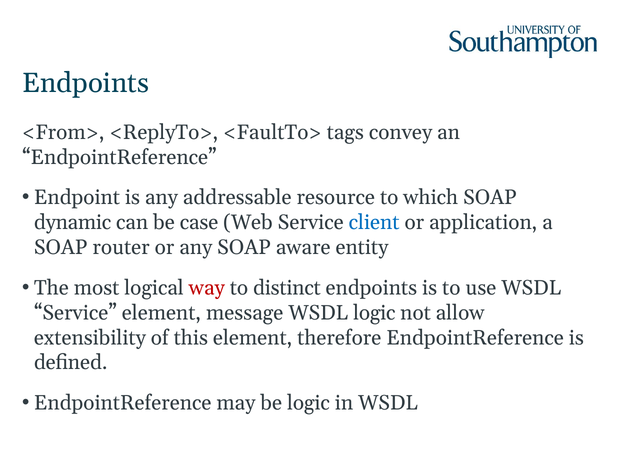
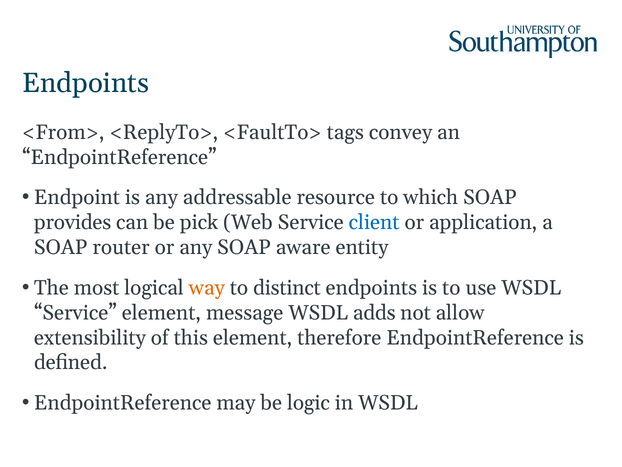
dynamic: dynamic -> provides (73, 222)
case: case -> pick (199, 222)
way colour: red -> orange (207, 288)
WSDL logic: logic -> adds (374, 312)
